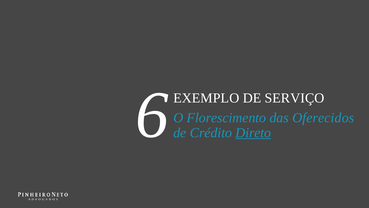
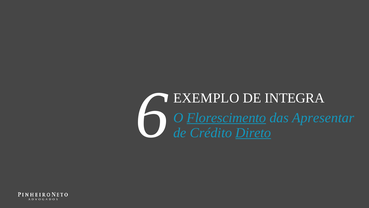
SERVIÇO: SERVIÇO -> INTEGRA (295, 98)
Florescimento underline: none -> present (226, 117)
Oferecidos: Oferecidos -> Apresentar (323, 117)
